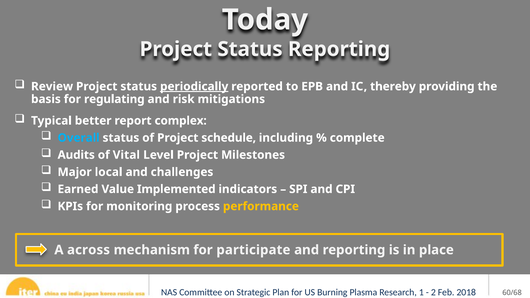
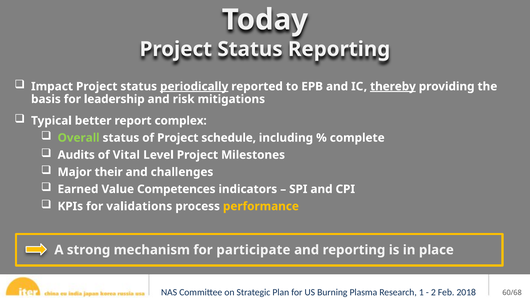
Review: Review -> Impact (52, 86)
thereby underline: none -> present (393, 86)
regulating: regulating -> leadership (114, 99)
Overall colour: light blue -> light green (79, 138)
local: local -> their (109, 172)
Implemented: Implemented -> Competences (176, 189)
monitoring: monitoring -> validations (139, 206)
across: across -> strong (89, 250)
